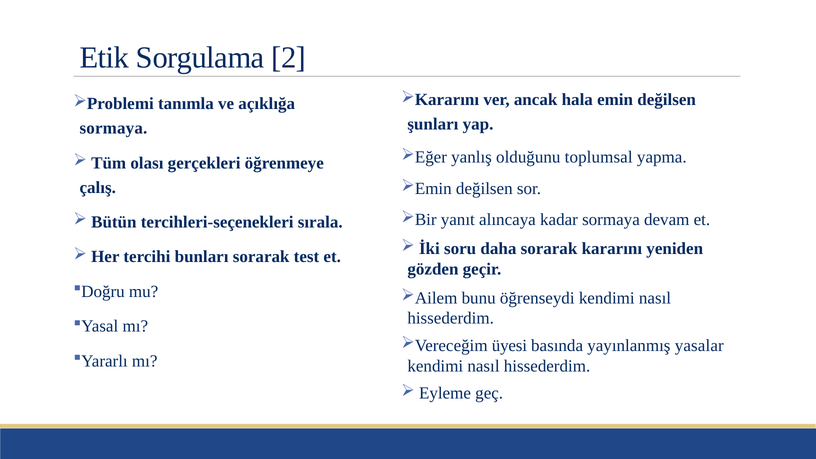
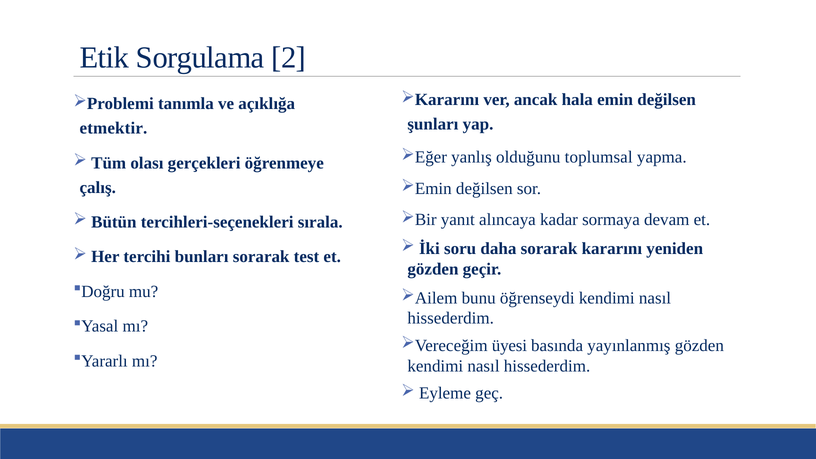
sormaya: sormaya -> etmektir (113, 128)
yayınlanmış yasalar: yasalar -> gözden (699, 346)
